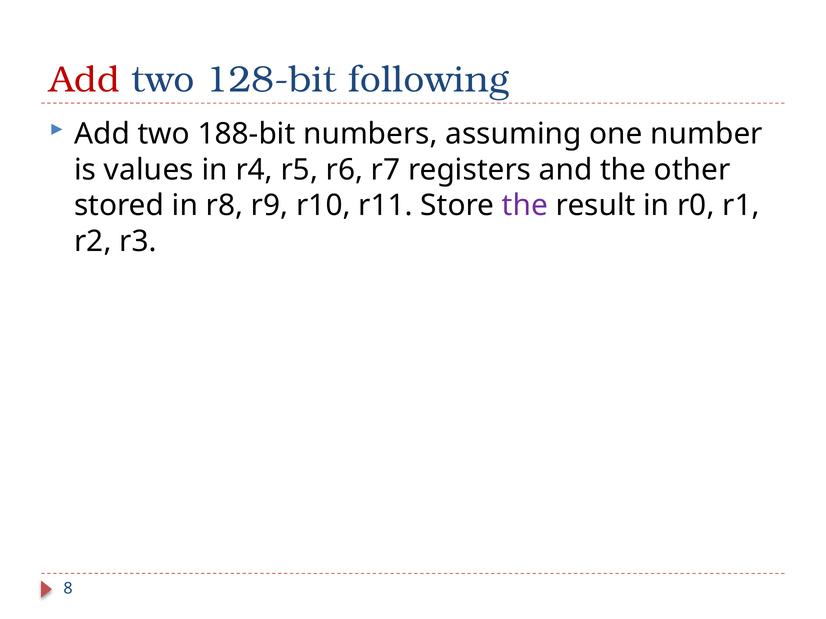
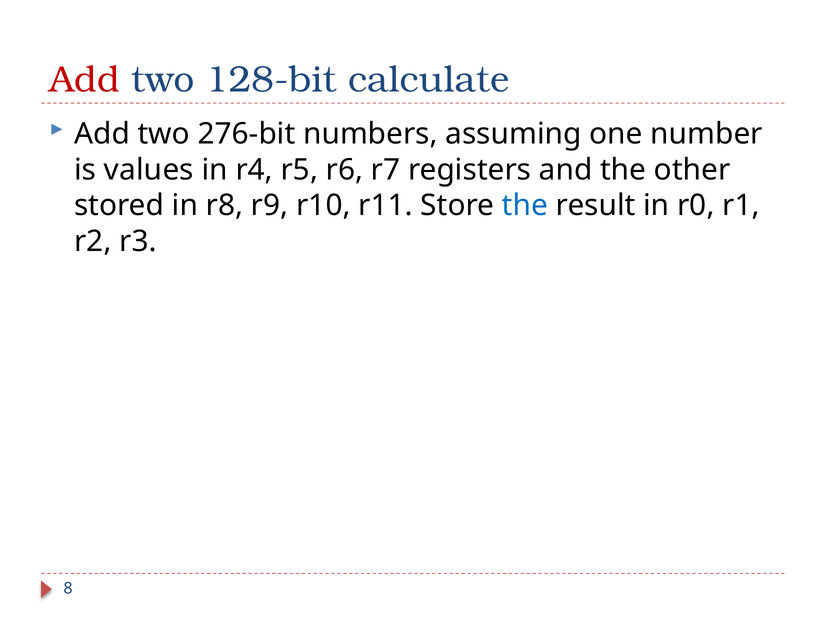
following: following -> calculate (429, 80)
188-bit: 188-bit -> 276-bit (247, 134)
the colour: purple -> blue (525, 206)
